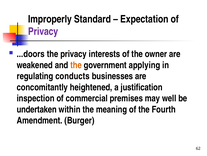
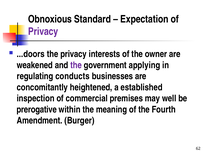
Improperly: Improperly -> Obnoxious (50, 19)
the colour: orange -> purple (76, 65)
justification: justification -> established (142, 87)
undertaken: undertaken -> prerogative (37, 109)
